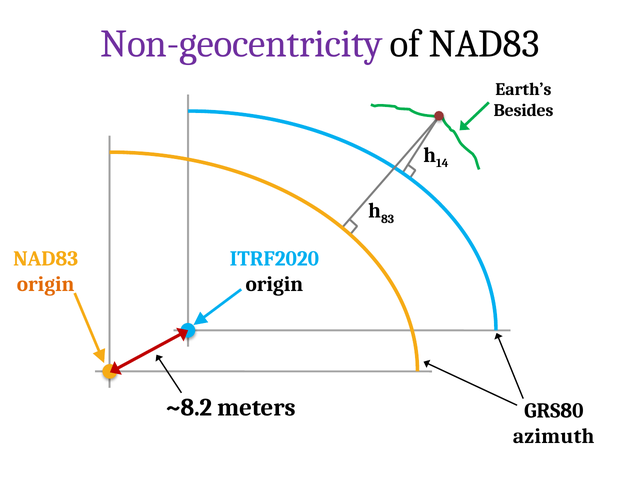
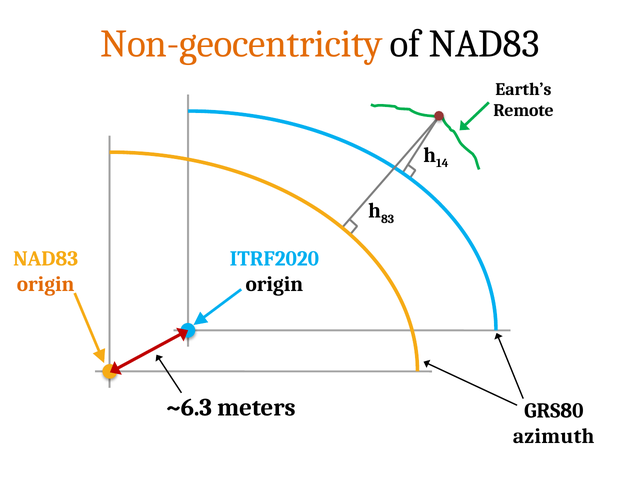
Non-geocentricity colour: purple -> orange (241, 44)
Besides: Besides -> Remote (524, 111)
~8.2: ~8.2 -> ~6.3 (189, 408)
